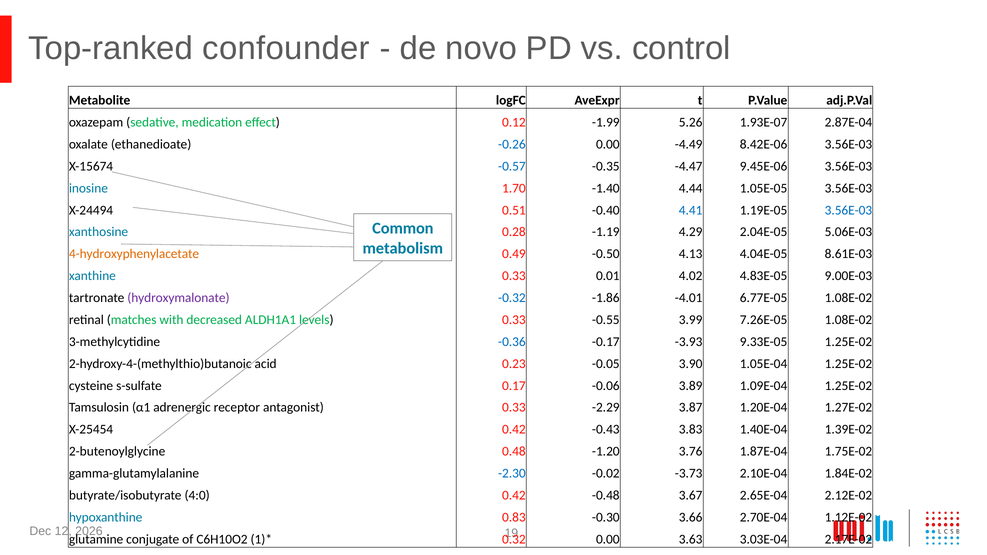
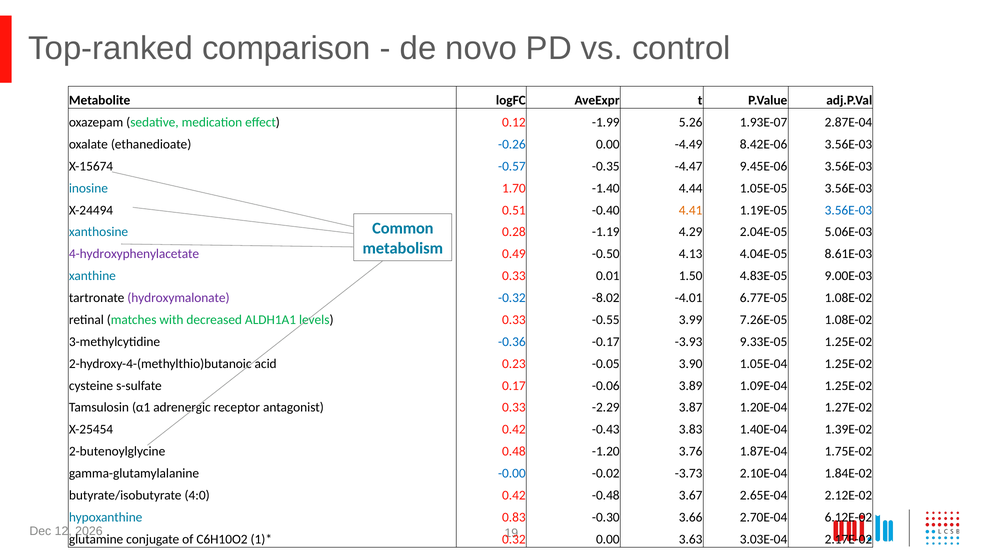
confounder: confounder -> comparison (286, 49)
4.41 colour: blue -> orange (691, 210)
4-hydroxyphenylacetate colour: orange -> purple (134, 254)
4.02: 4.02 -> 1.50 (691, 276)
-1.86: -1.86 -> -8.02 (606, 298)
-2.30: -2.30 -> -0.00 (512, 474)
1.12E-02: 1.12E-02 -> 6.12E-02 (848, 517)
